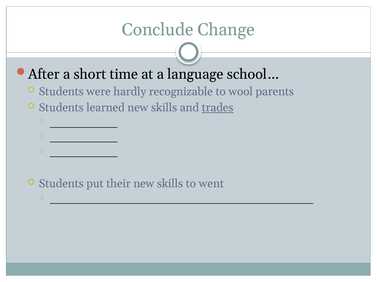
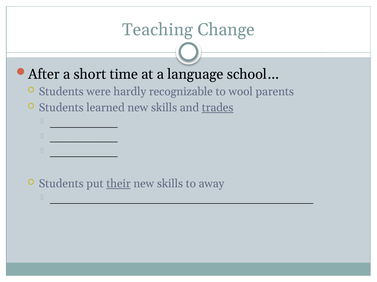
Conclude: Conclude -> Teaching (158, 30)
their underline: none -> present (118, 184)
went: went -> away (211, 184)
